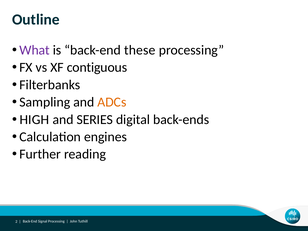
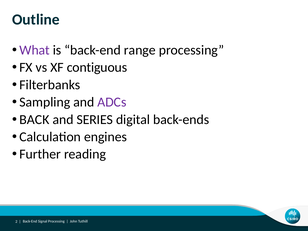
these: these -> range (140, 50)
ADCs colour: orange -> purple (112, 102)
HIGH: HIGH -> BACK (34, 119)
